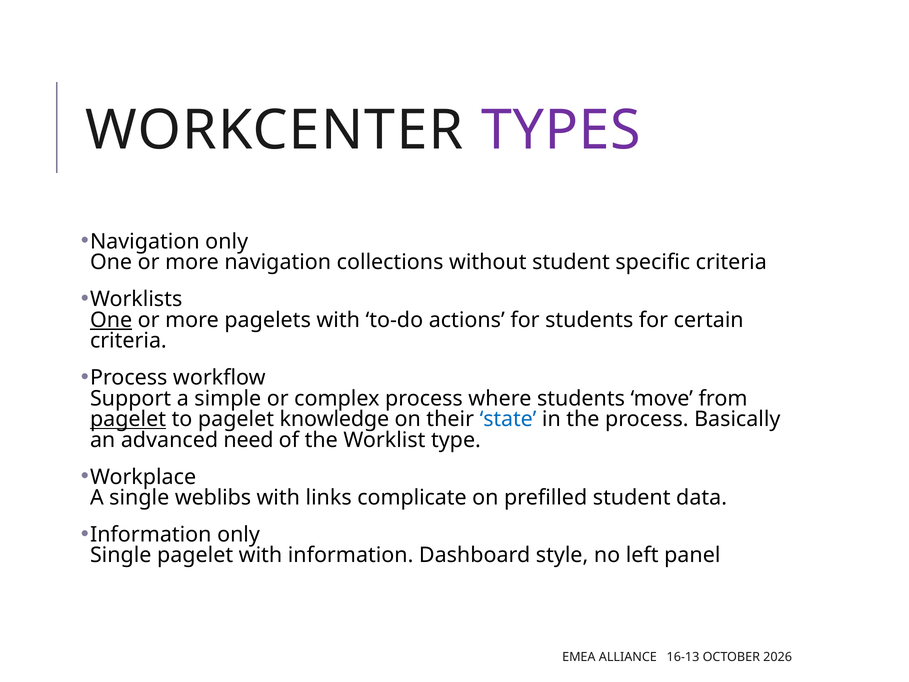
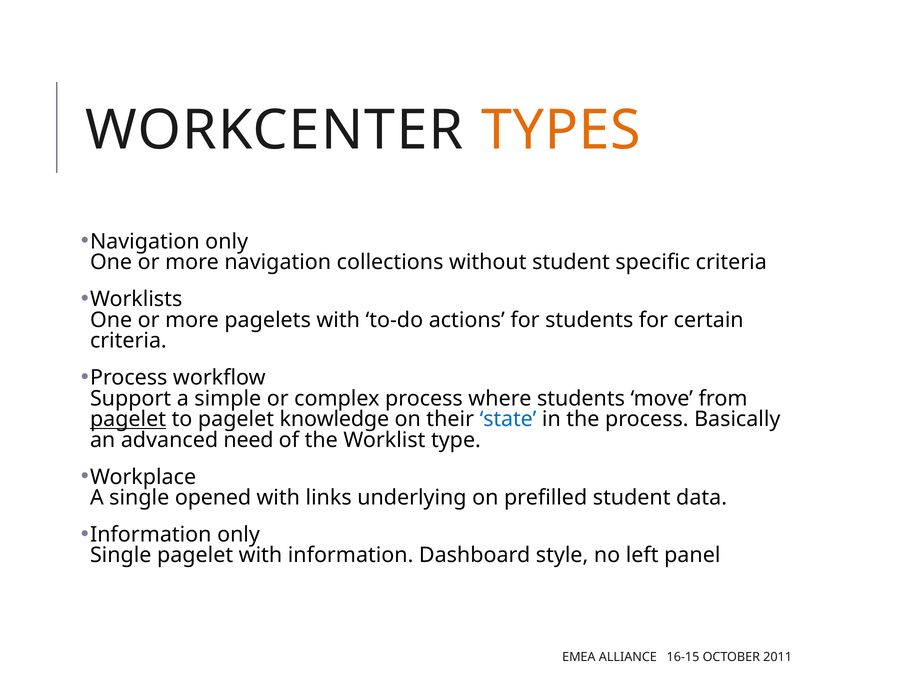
TYPES colour: purple -> orange (561, 130)
One underline: present -> none (111, 320)
weblibs: weblibs -> opened (213, 498)
complicate: complicate -> underlying (412, 498)
16-13: 16-13 -> 16-15 (683, 657)
2026: 2026 -> 2011 (778, 657)
